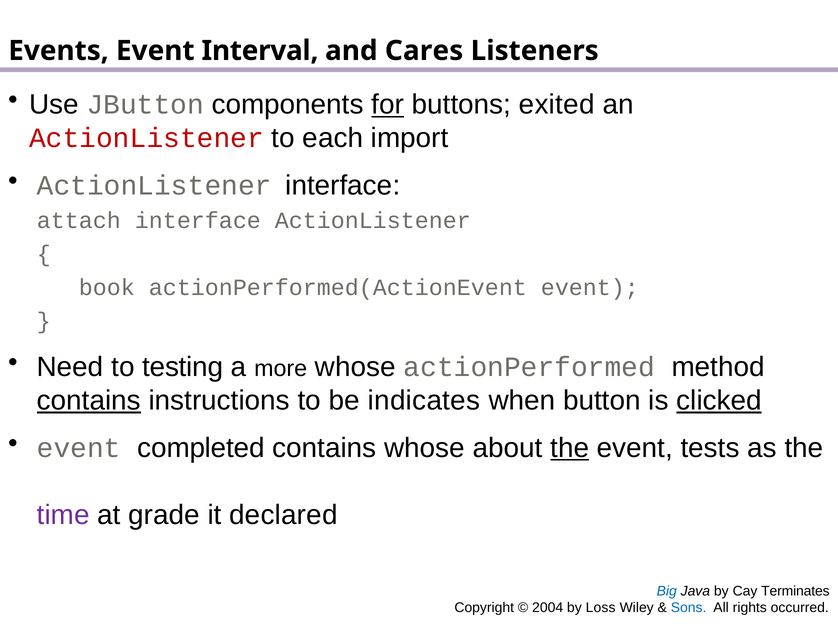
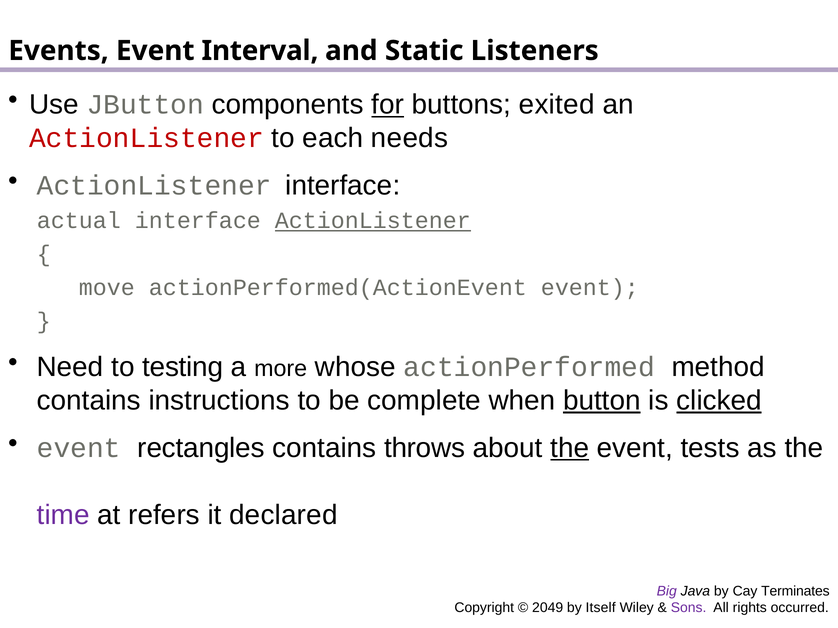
Cares: Cares -> Static (424, 51)
import: import -> needs (410, 138)
attach: attach -> actual (79, 221)
ActionListener underline: none -> present (373, 221)
book: book -> move (107, 288)
contains underline: present -> none (89, 401)
indicates: indicates -> complete (424, 401)
button underline: none -> present (602, 401)
completed: completed -> rectangles (201, 448)
contains whose: whose -> throws (425, 448)
grade: grade -> refers (164, 515)
Big colour: blue -> purple (667, 591)
2004: 2004 -> 2049 (548, 608)
Loss: Loss -> Itself (601, 608)
Sons colour: blue -> purple (689, 608)
